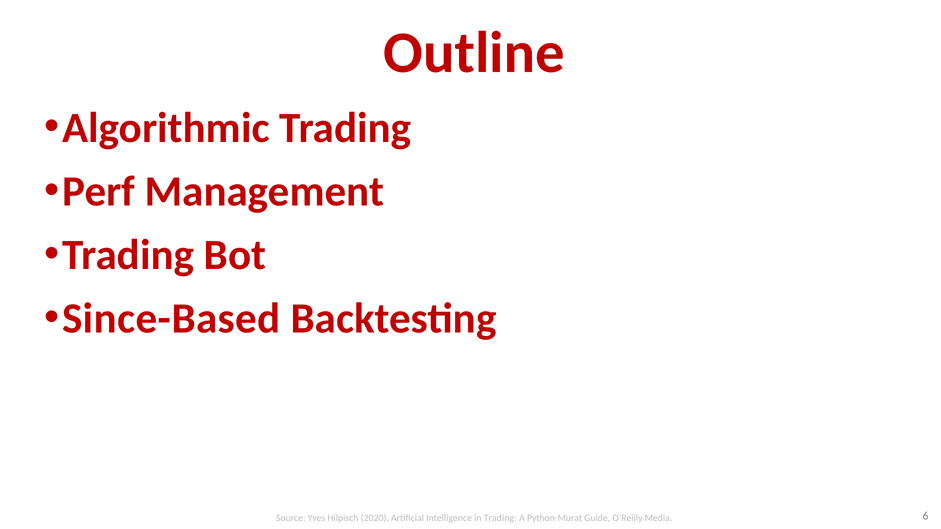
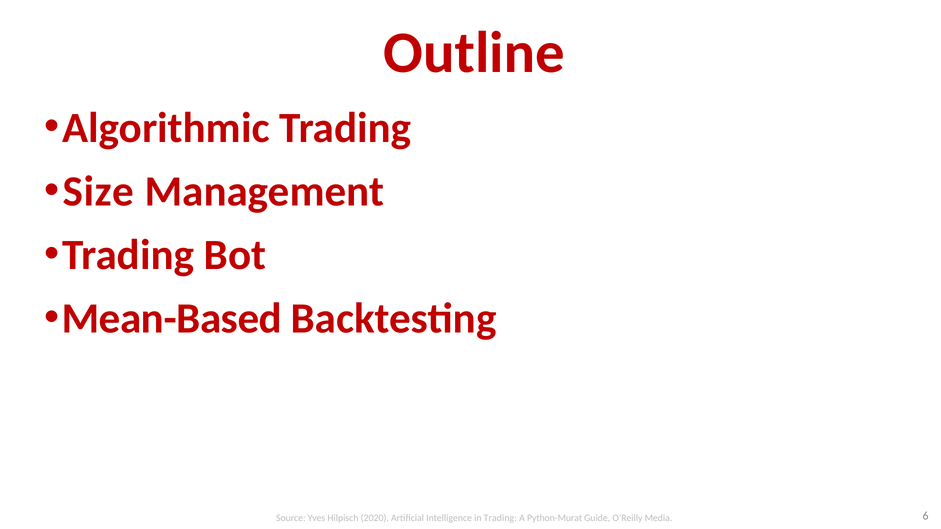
Perf: Perf -> Size (98, 192)
Since-Based: Since-Based -> Mean-Based (172, 319)
